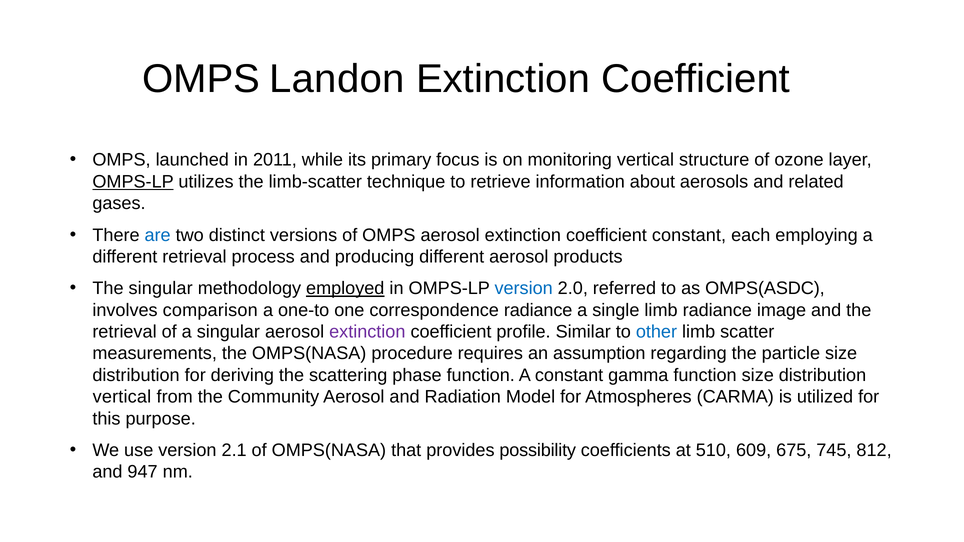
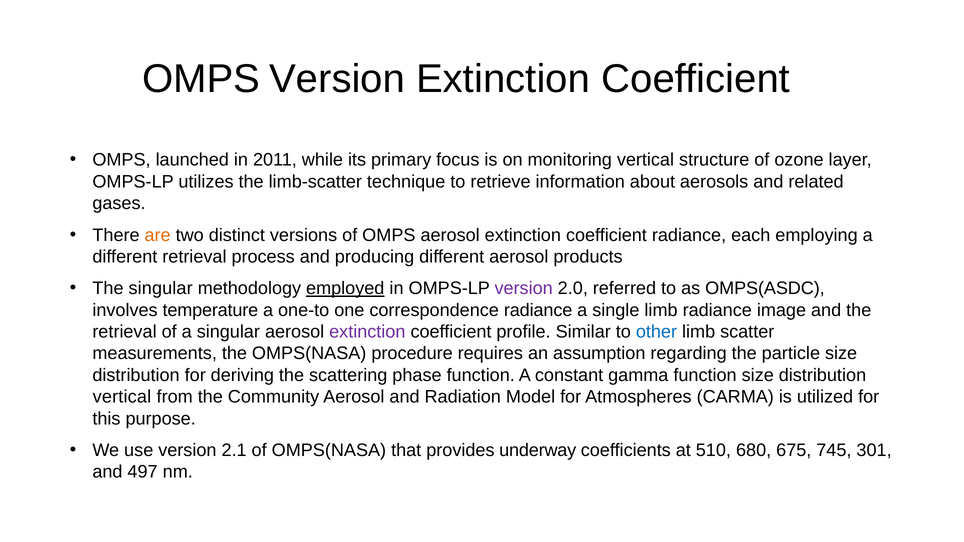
OMPS Landon: Landon -> Version (337, 79)
OMPS-LP underline: present -> none (133, 182)
are colour: blue -> orange (158, 235)
coefficient constant: constant -> radiance (689, 235)
version colour: blue -> purple (524, 289)
comparison: comparison -> temperature (210, 310)
possibility: possibility -> underway (538, 450)
609: 609 -> 680 (754, 450)
812: 812 -> 301 (874, 450)
947: 947 -> 497 (143, 472)
